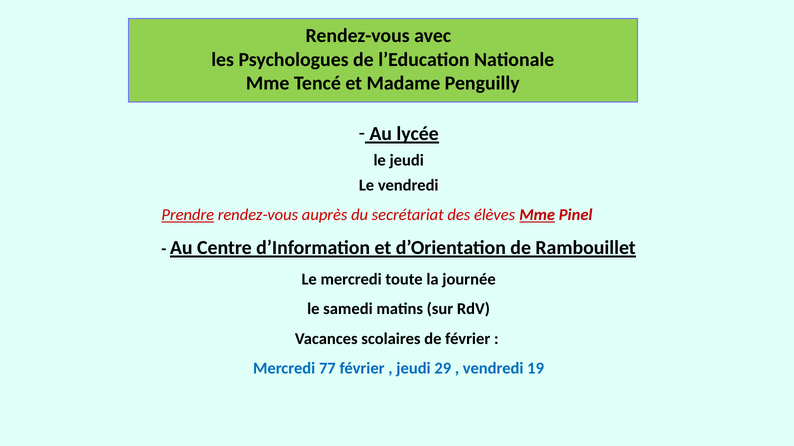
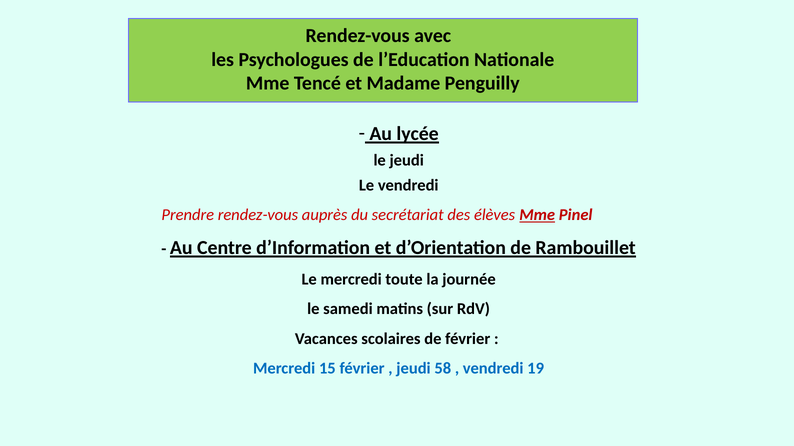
Prendre underline: present -> none (188, 215)
77: 77 -> 15 (327, 369)
29: 29 -> 58 (443, 369)
